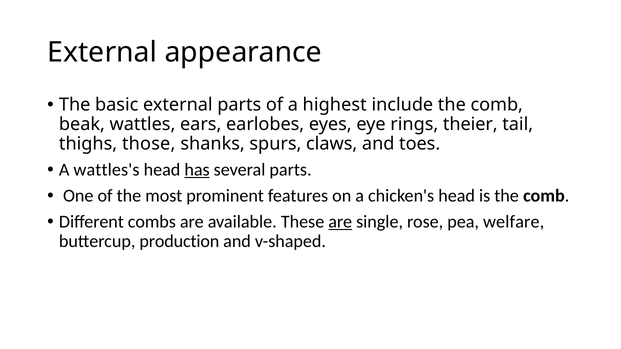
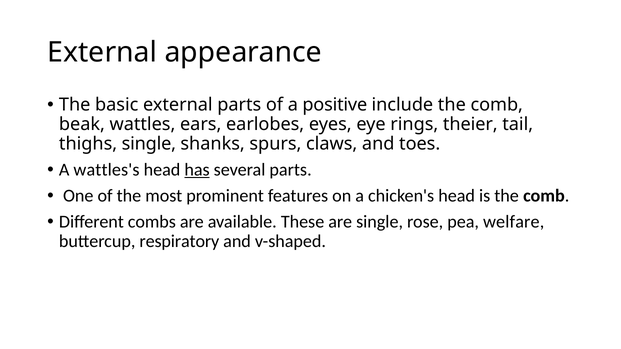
highest: highest -> positive (335, 105)
thighs those: those -> single (149, 144)
are underline: present -> none (340, 222)
production: production -> respiratory (179, 242)
